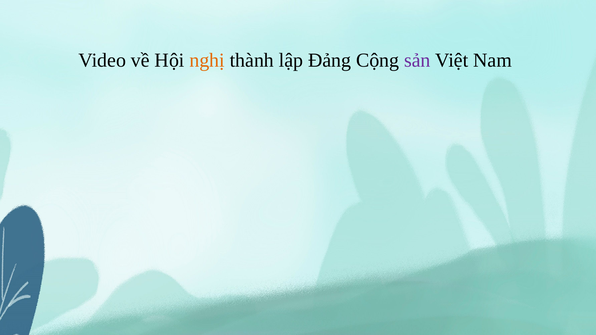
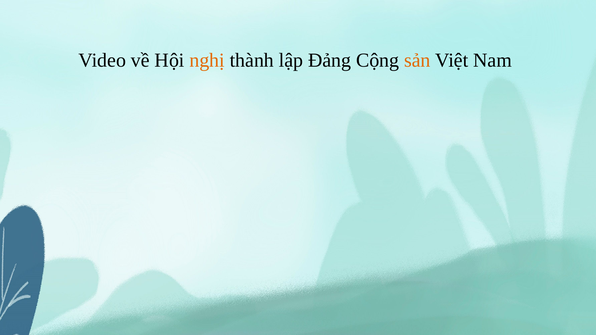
sản colour: purple -> orange (417, 60)
